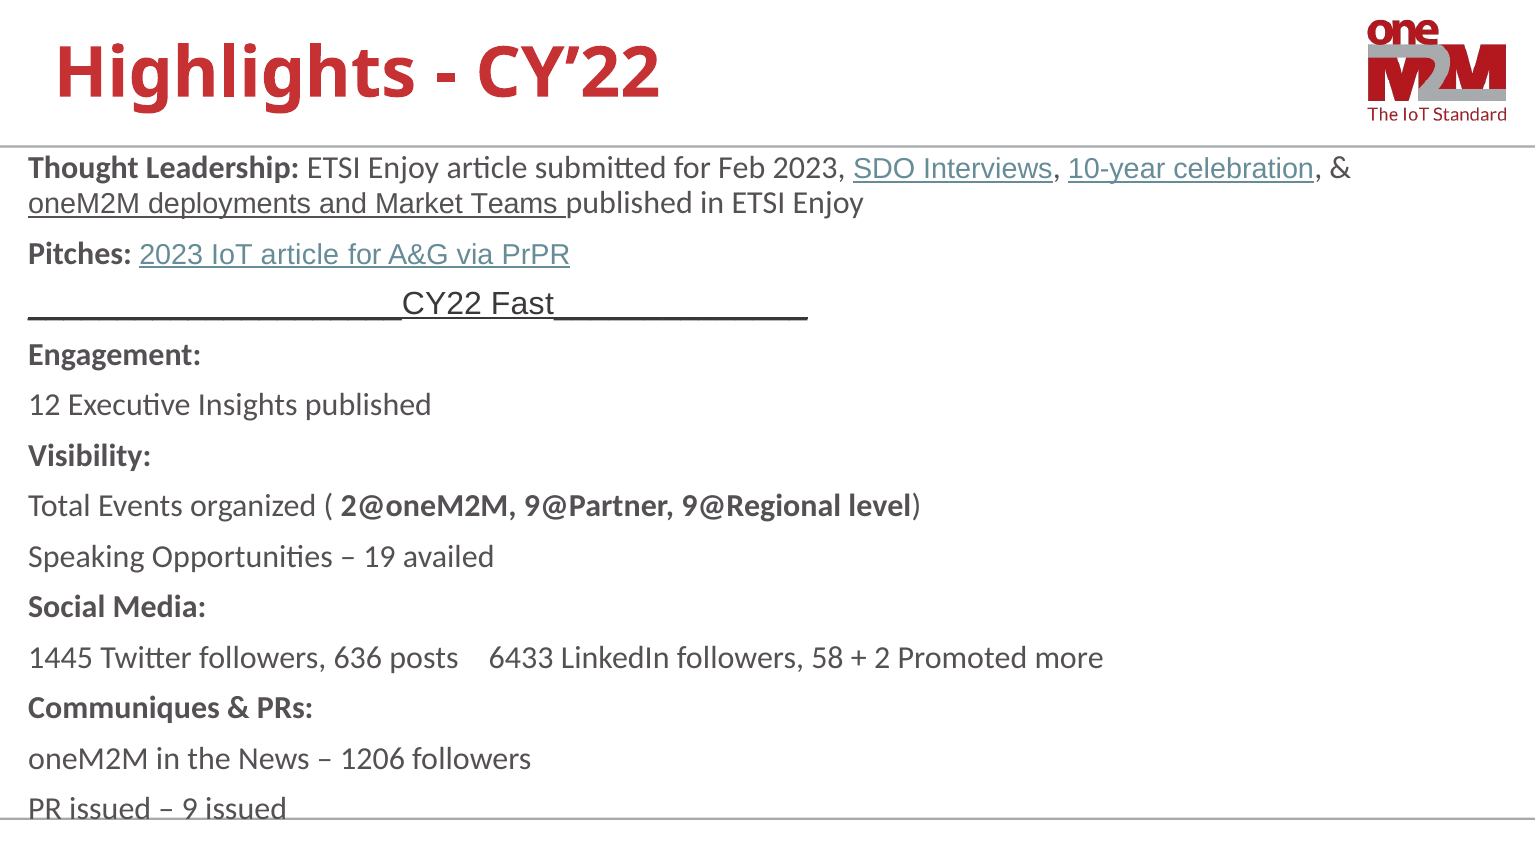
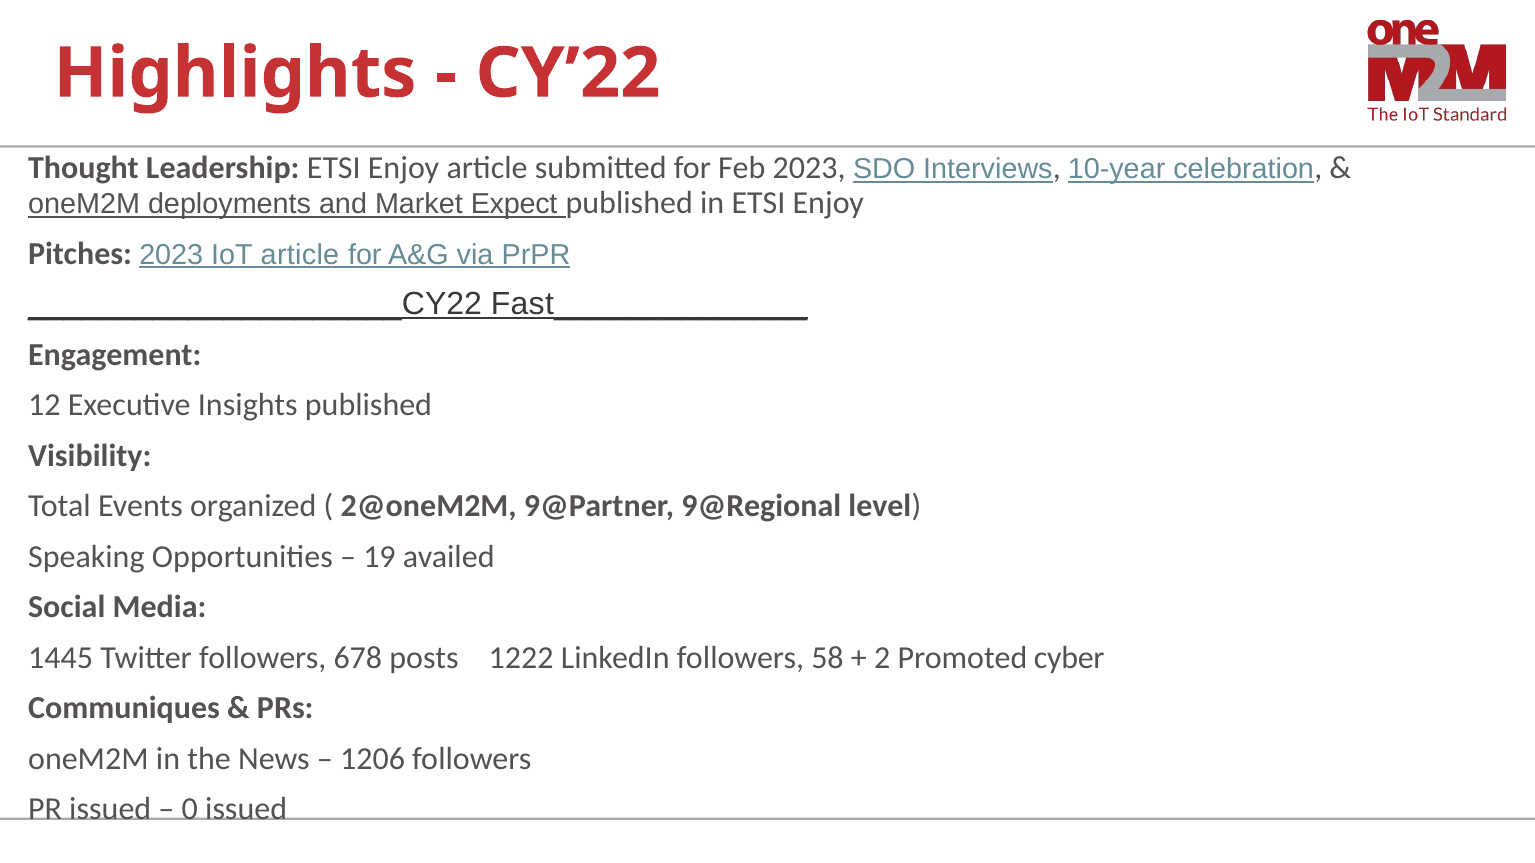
Teams: Teams -> Expect (514, 204)
636: 636 -> 678 (358, 658)
6433: 6433 -> 1222 (521, 658)
more: more -> cyber (1069, 658)
9: 9 -> 0 (190, 809)
